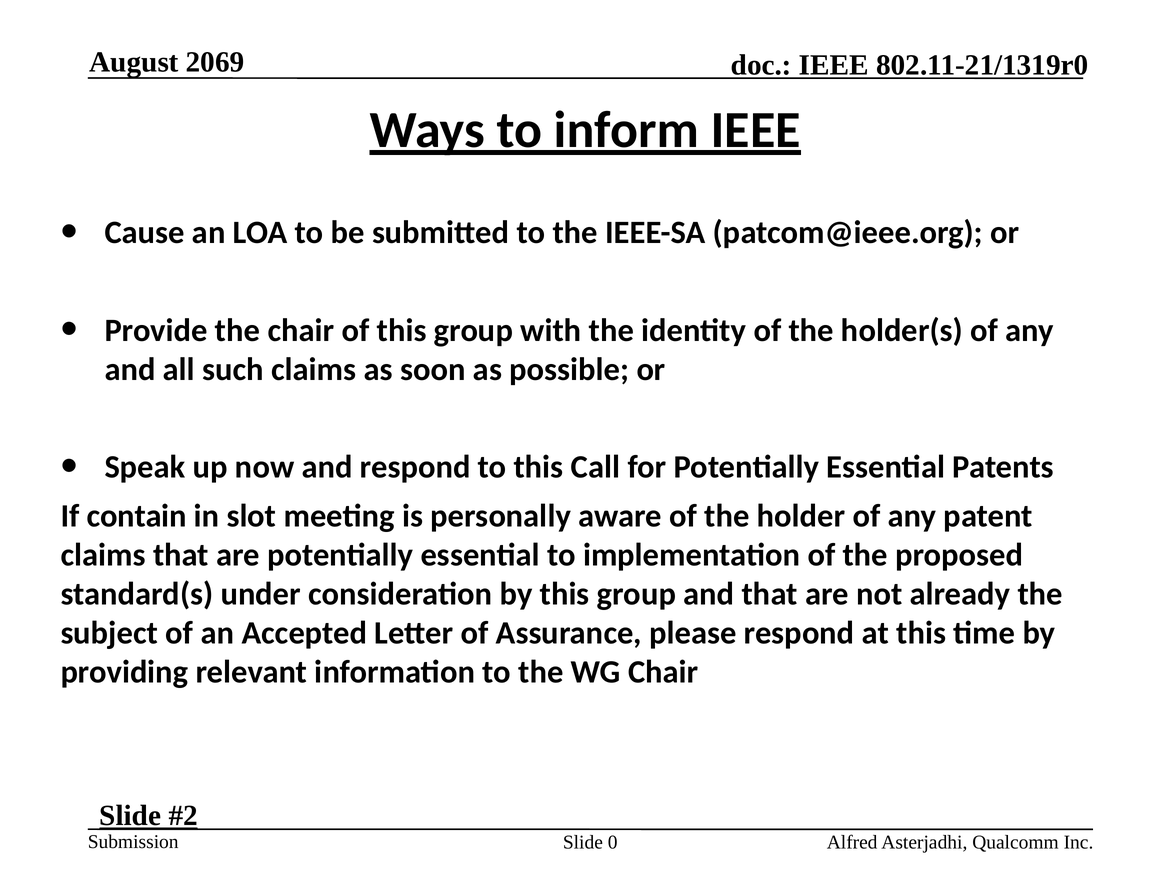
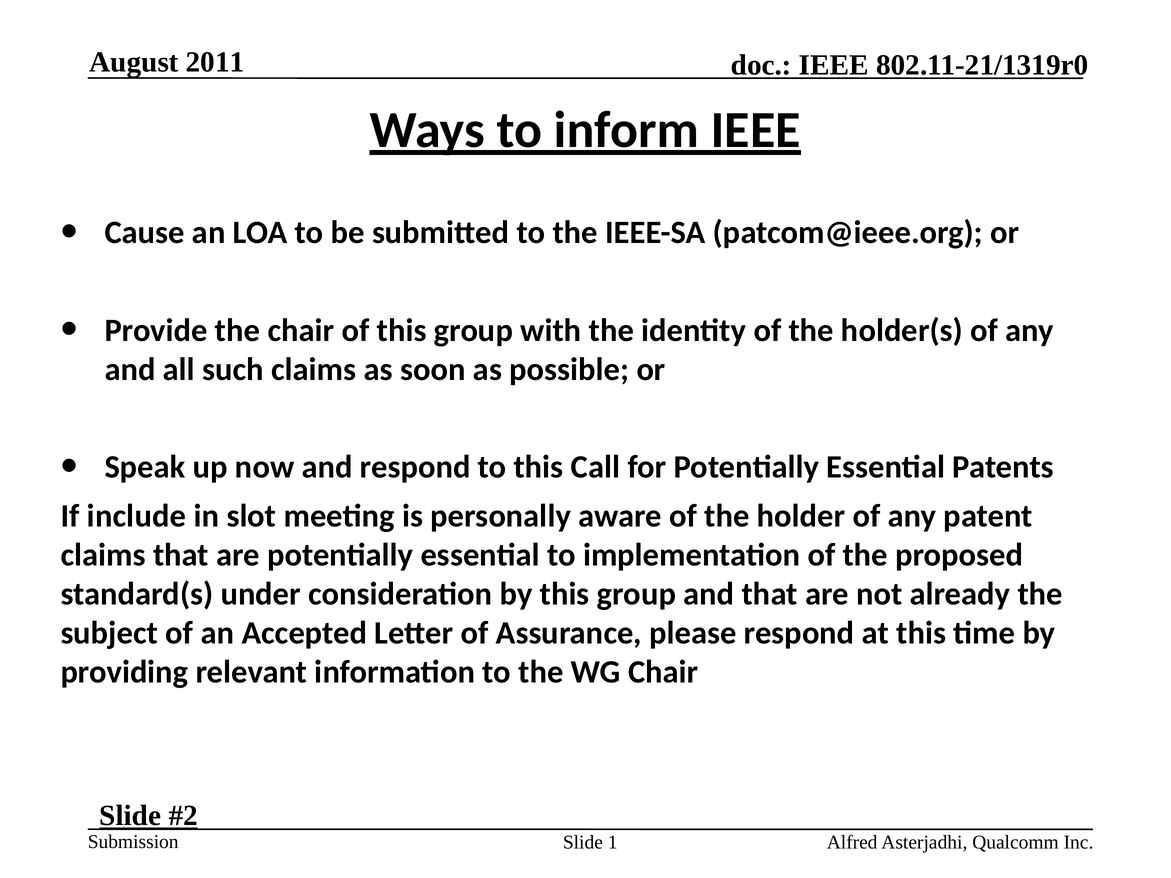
2069: 2069 -> 2011 (215, 62)
contain: contain -> include (137, 516)
0: 0 -> 1 (613, 842)
